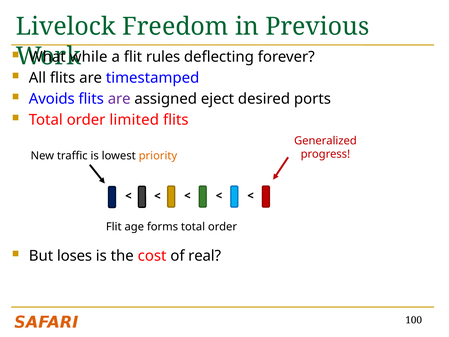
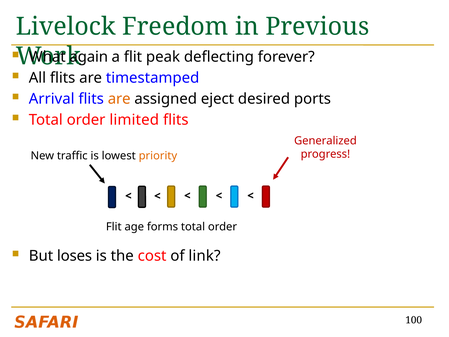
while: while -> again (89, 57)
rules: rules -> peak (163, 57)
Avoids: Avoids -> Arrival (52, 99)
are colour: purple -> orange (119, 99)
real: real -> link (204, 256)
